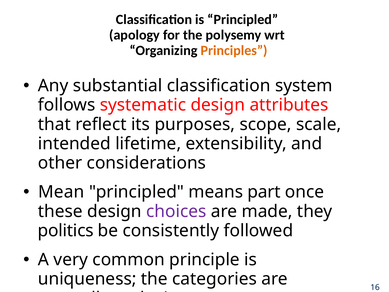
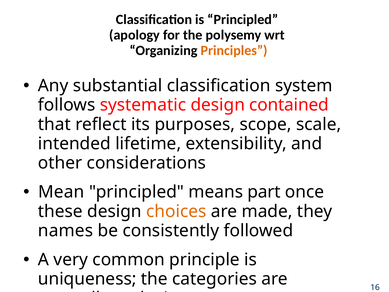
attributes: attributes -> contained (289, 105)
choices colour: purple -> orange (176, 211)
politics: politics -> names (65, 230)
